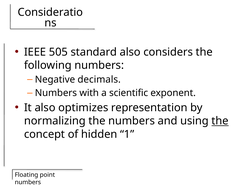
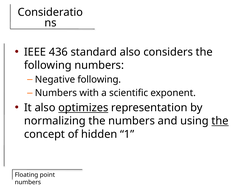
505: 505 -> 436 (58, 52)
Negative decimals: decimals -> following (99, 79)
optimizes underline: none -> present (83, 107)
